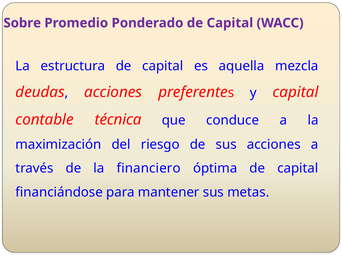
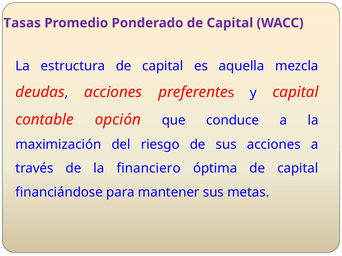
Sobre: Sobre -> Tasas (22, 23)
técnica: técnica -> opción (118, 120)
